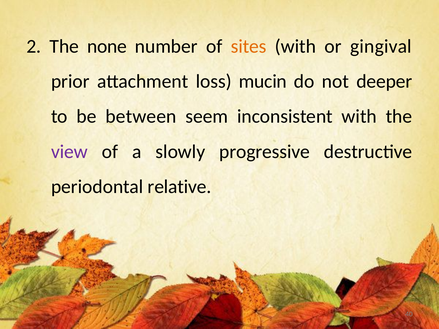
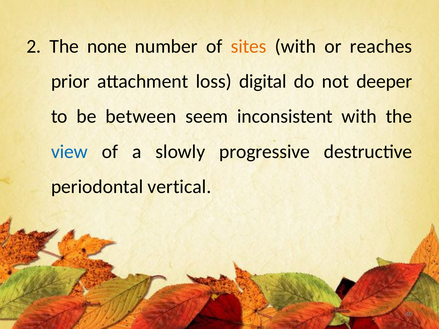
gingival: gingival -> reaches (381, 46)
mucin: mucin -> digital (263, 82)
view colour: purple -> blue (69, 152)
relative: relative -> vertical (179, 187)
